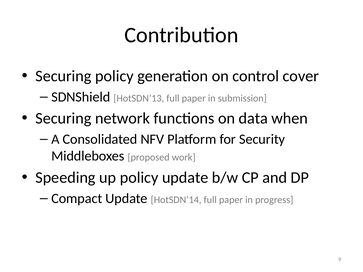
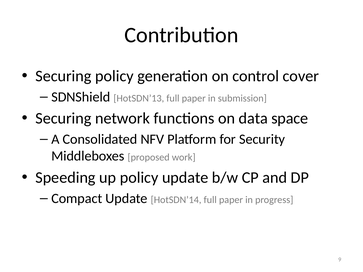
when: when -> space (290, 119)
